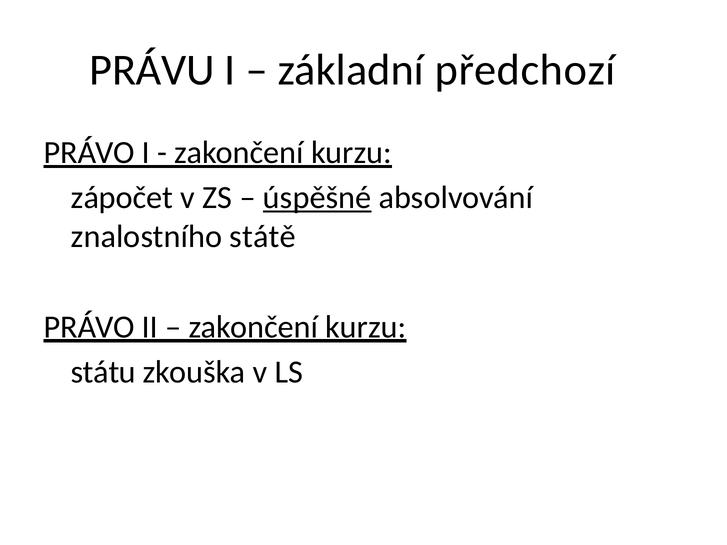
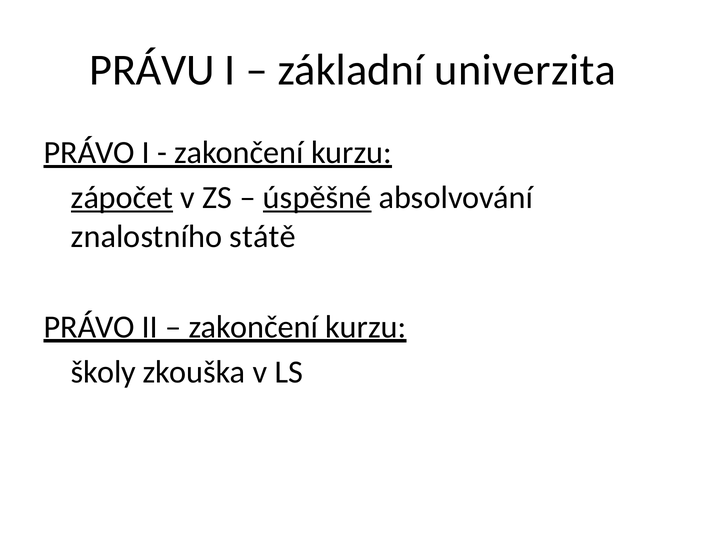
předchozí: předchozí -> univerzita (525, 70)
zápočet underline: none -> present (122, 198)
státu: státu -> školy (103, 372)
